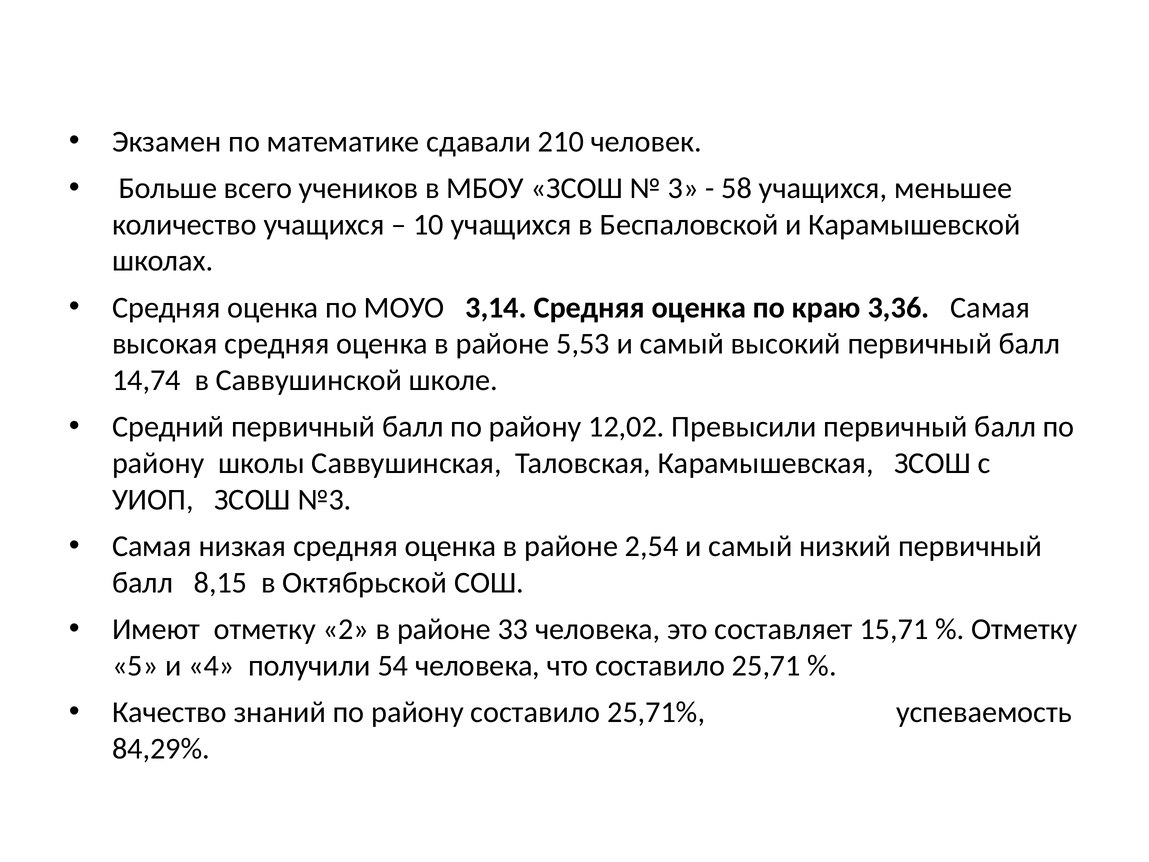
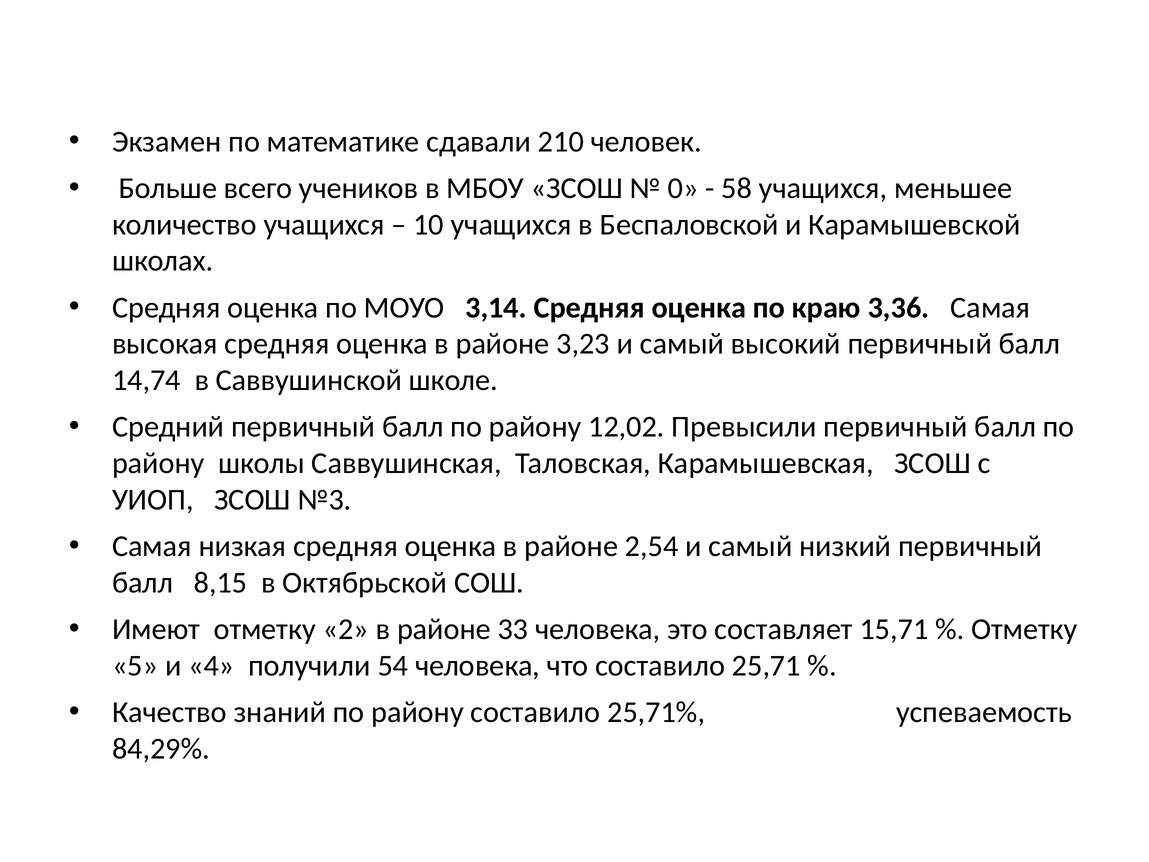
3: 3 -> 0 (683, 188)
5,53: 5,53 -> 3,23 (583, 344)
